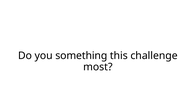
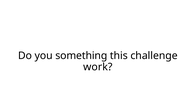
most: most -> work (98, 67)
